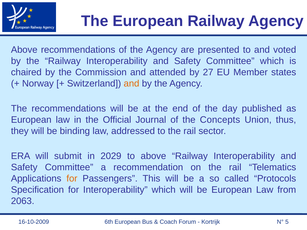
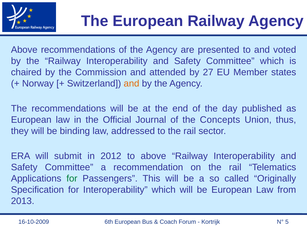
2029: 2029 -> 2012 (111, 156)
for colour: orange -> green (72, 179)
Protocols: Protocols -> Originally (275, 179)
2063: 2063 -> 2013 (23, 201)
